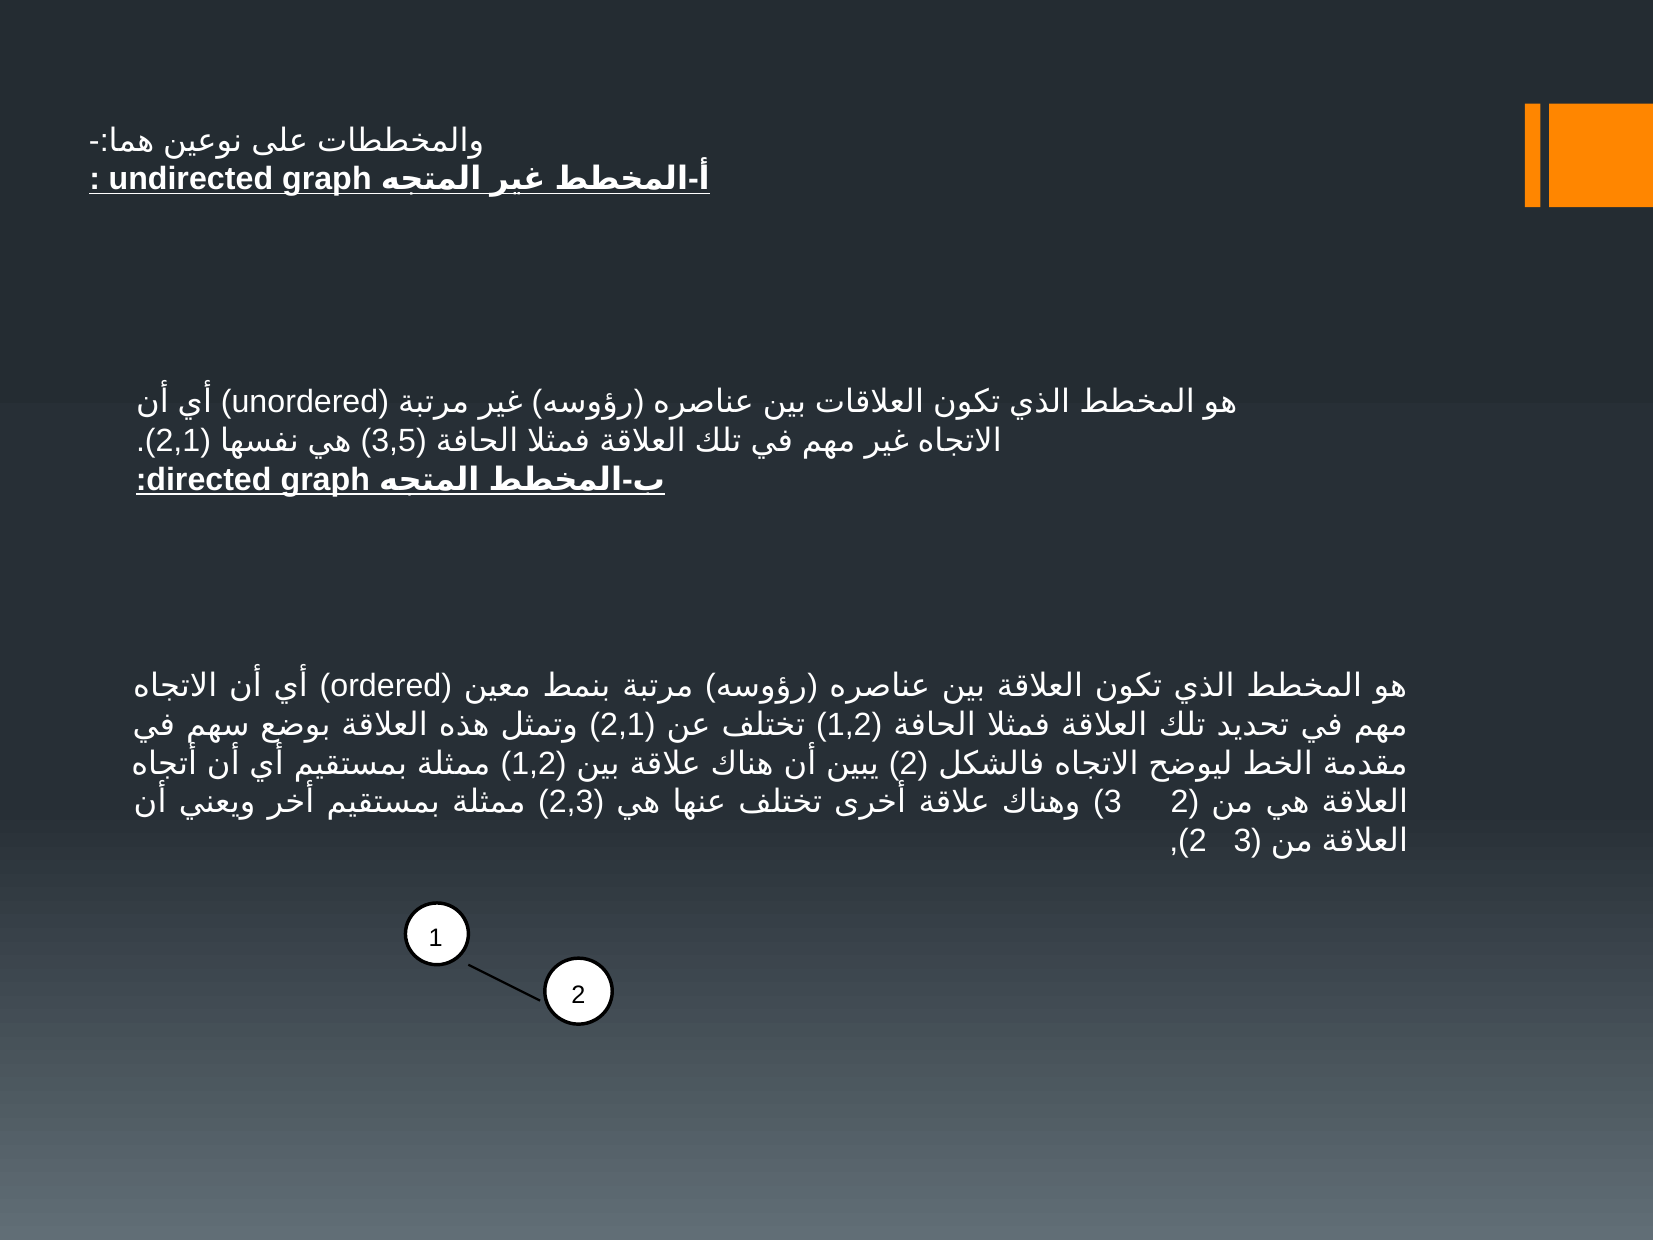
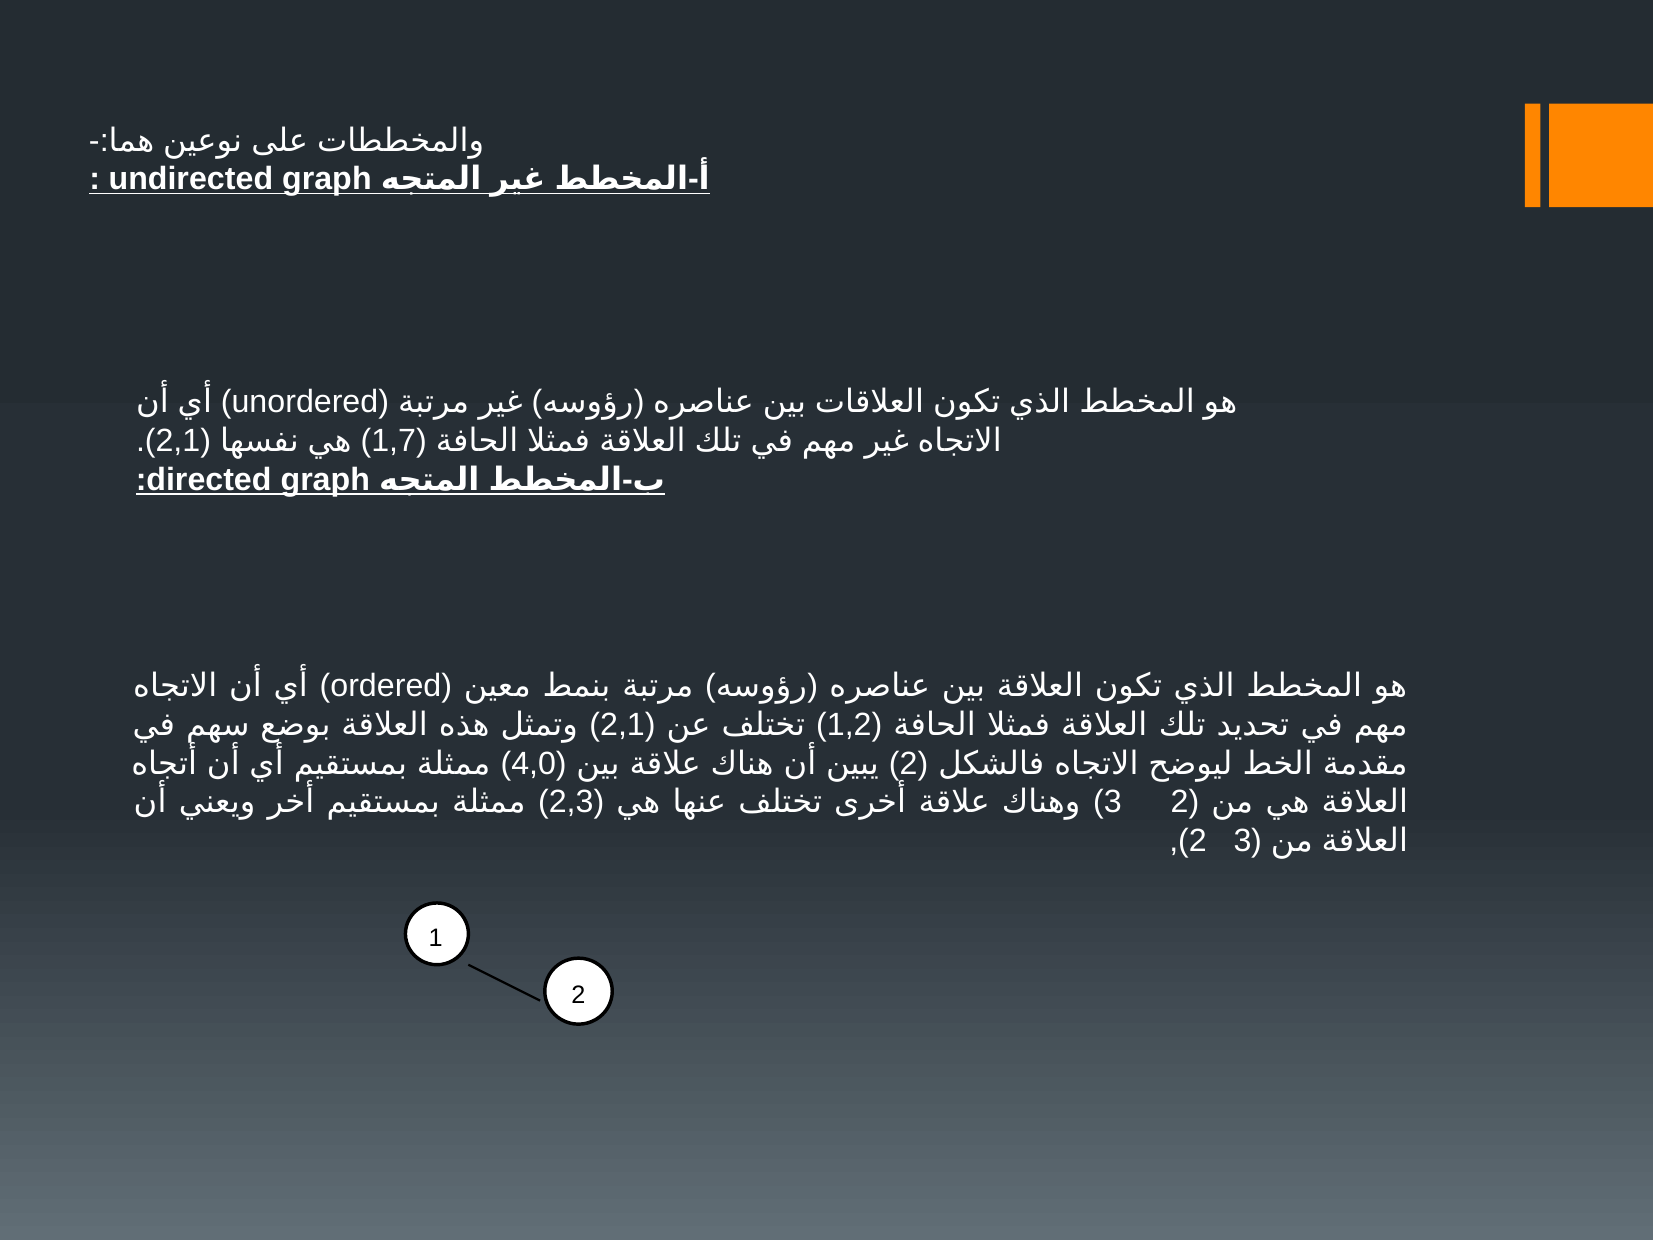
3,5: 3,5 -> 1,7 (394, 441)
1,2: 1,2 -> 4,0 (534, 763)
